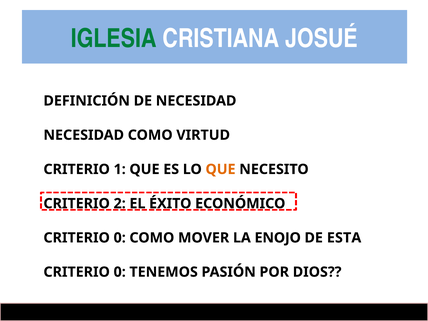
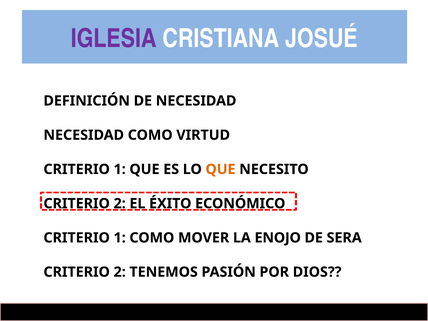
IGLESIA colour: green -> purple (114, 39)
0: 0 -> 1 (120, 238)
ESTA: ESTA -> SERA (344, 238)
0: 0 -> 2 (120, 272)
